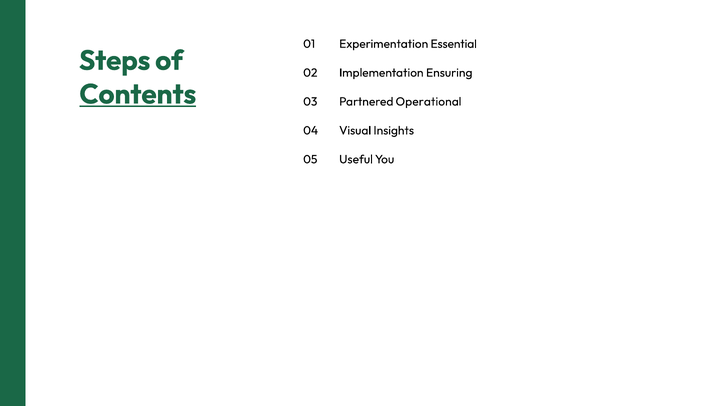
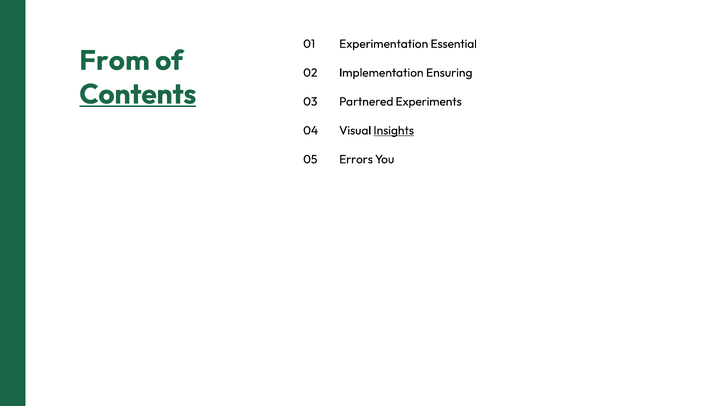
Steps: Steps -> From (114, 61)
Operational: Operational -> Experiments (429, 102)
Insights underline: none -> present (394, 131)
Useful: Useful -> Errors (356, 159)
